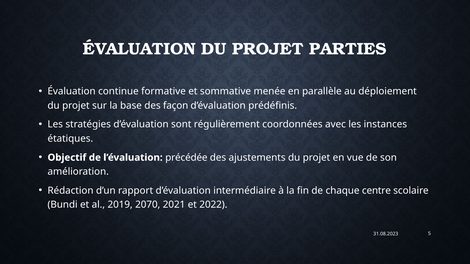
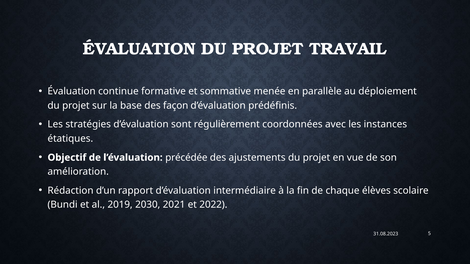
PARTIES: PARTIES -> TRAVAIL (348, 49)
centre: centre -> élèves (376, 191)
2070: 2070 -> 2030 (148, 205)
